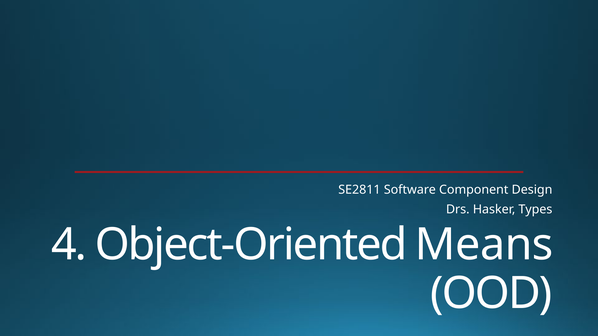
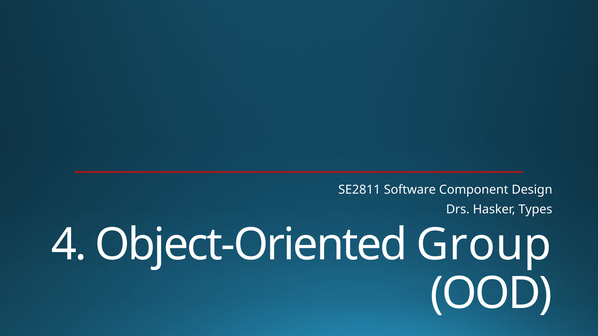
Means: Means -> Group (484, 245)
